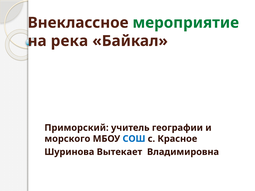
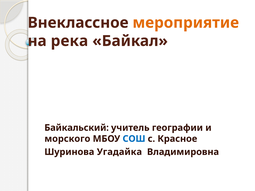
мероприятие colour: green -> orange (186, 23)
Приморский: Приморский -> Байкальский (77, 128)
Вытекает: Вытекает -> Угадайка (119, 152)
